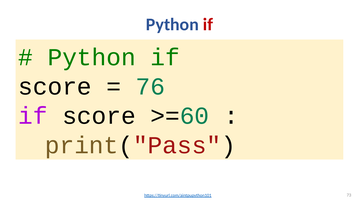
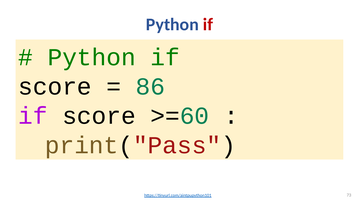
76: 76 -> 86 (150, 87)
